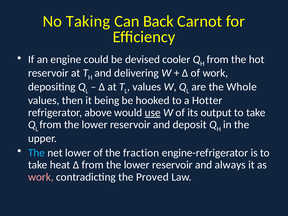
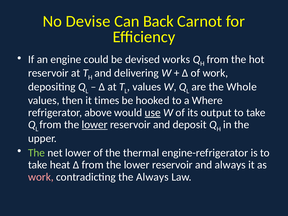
Taking: Taking -> Devise (88, 21)
cooler: cooler -> works (176, 59)
being: being -> times (107, 100)
Hotter: Hotter -> Where (207, 100)
lower underline: none -> present (95, 125)
The colour: light blue -> light green (37, 153)
fraction: fraction -> thermal (141, 153)
the Proved: Proved -> Always (152, 177)
